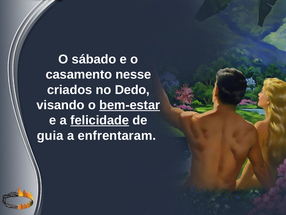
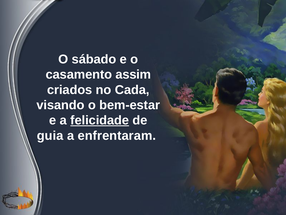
nesse: nesse -> assim (133, 74)
Dedo: Dedo -> Cada (132, 90)
bem-estar underline: present -> none (130, 105)
